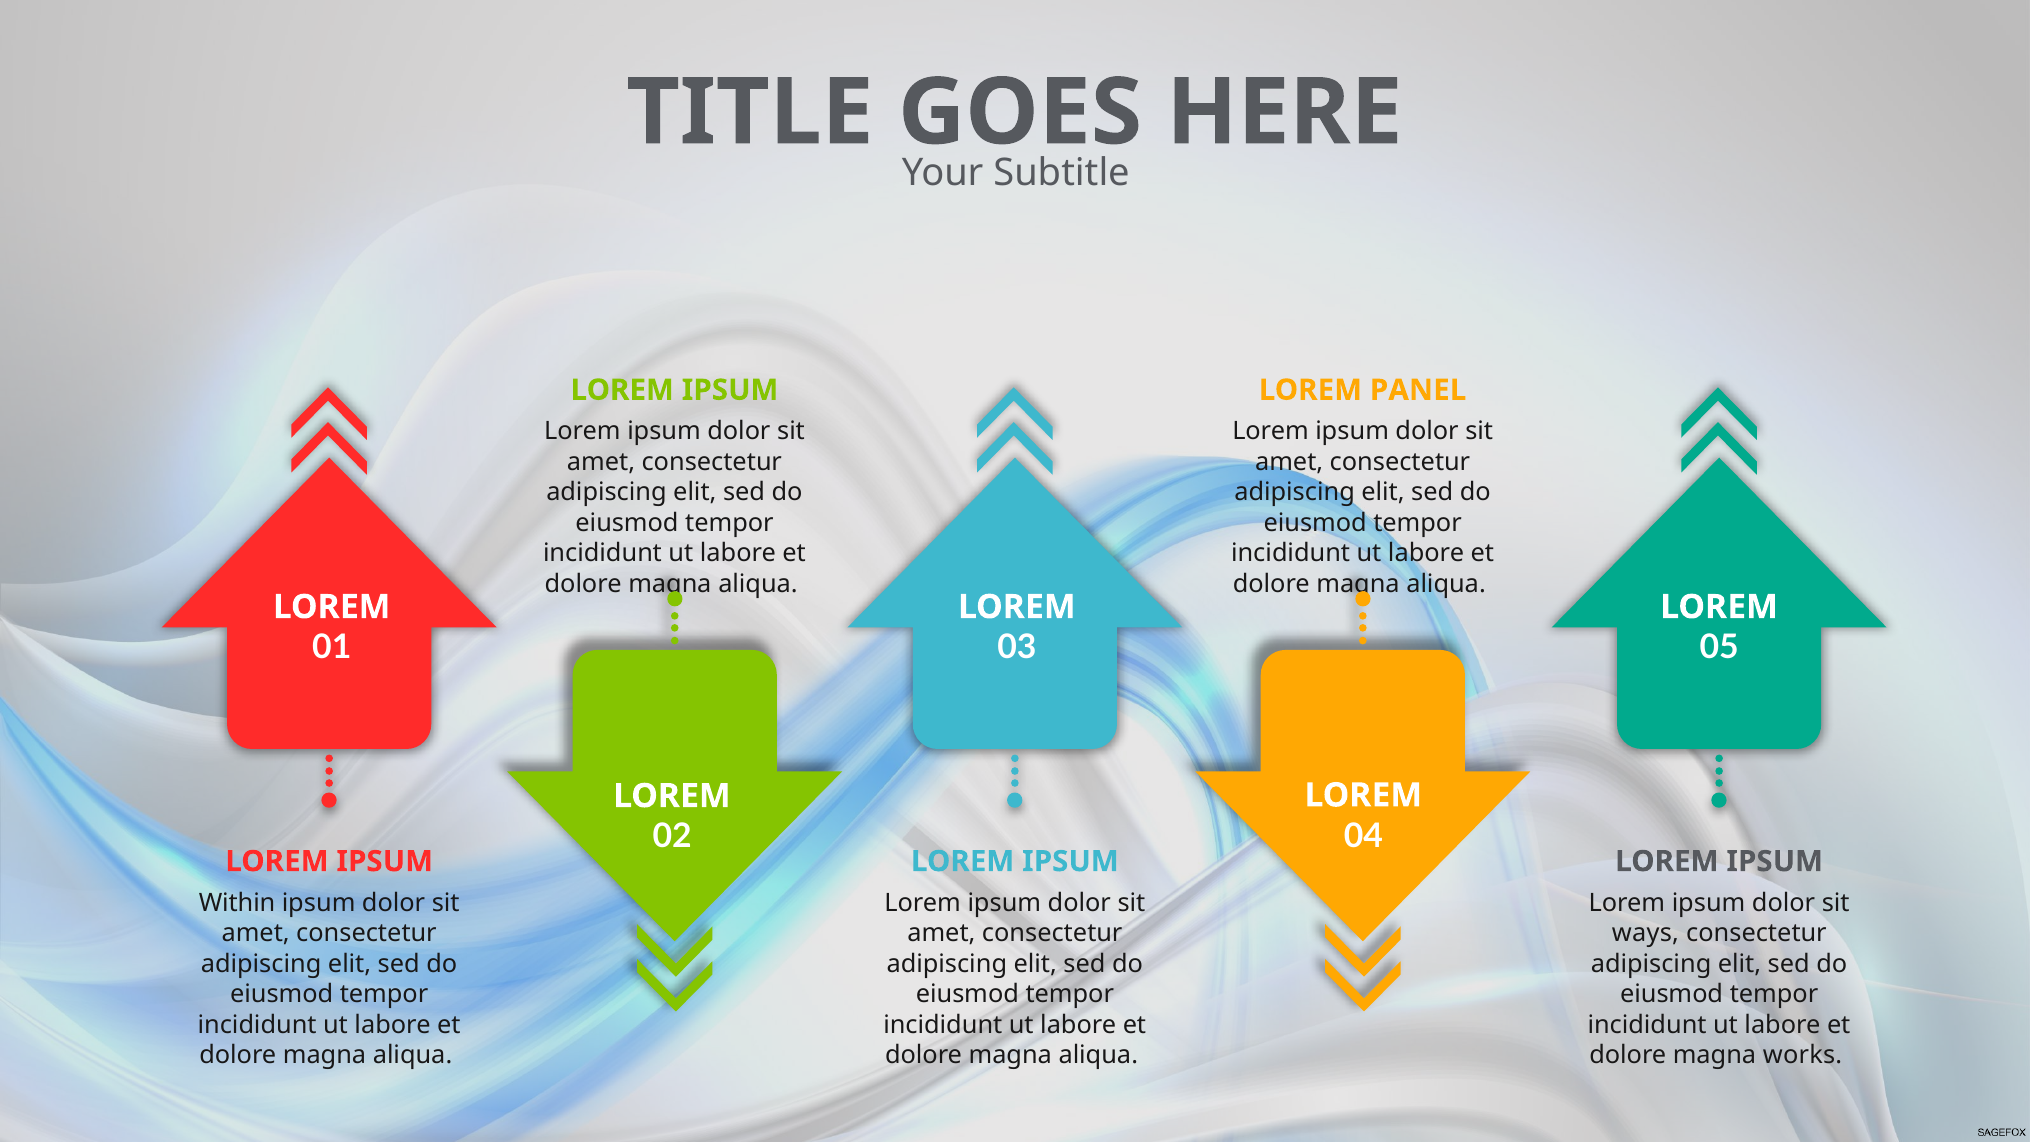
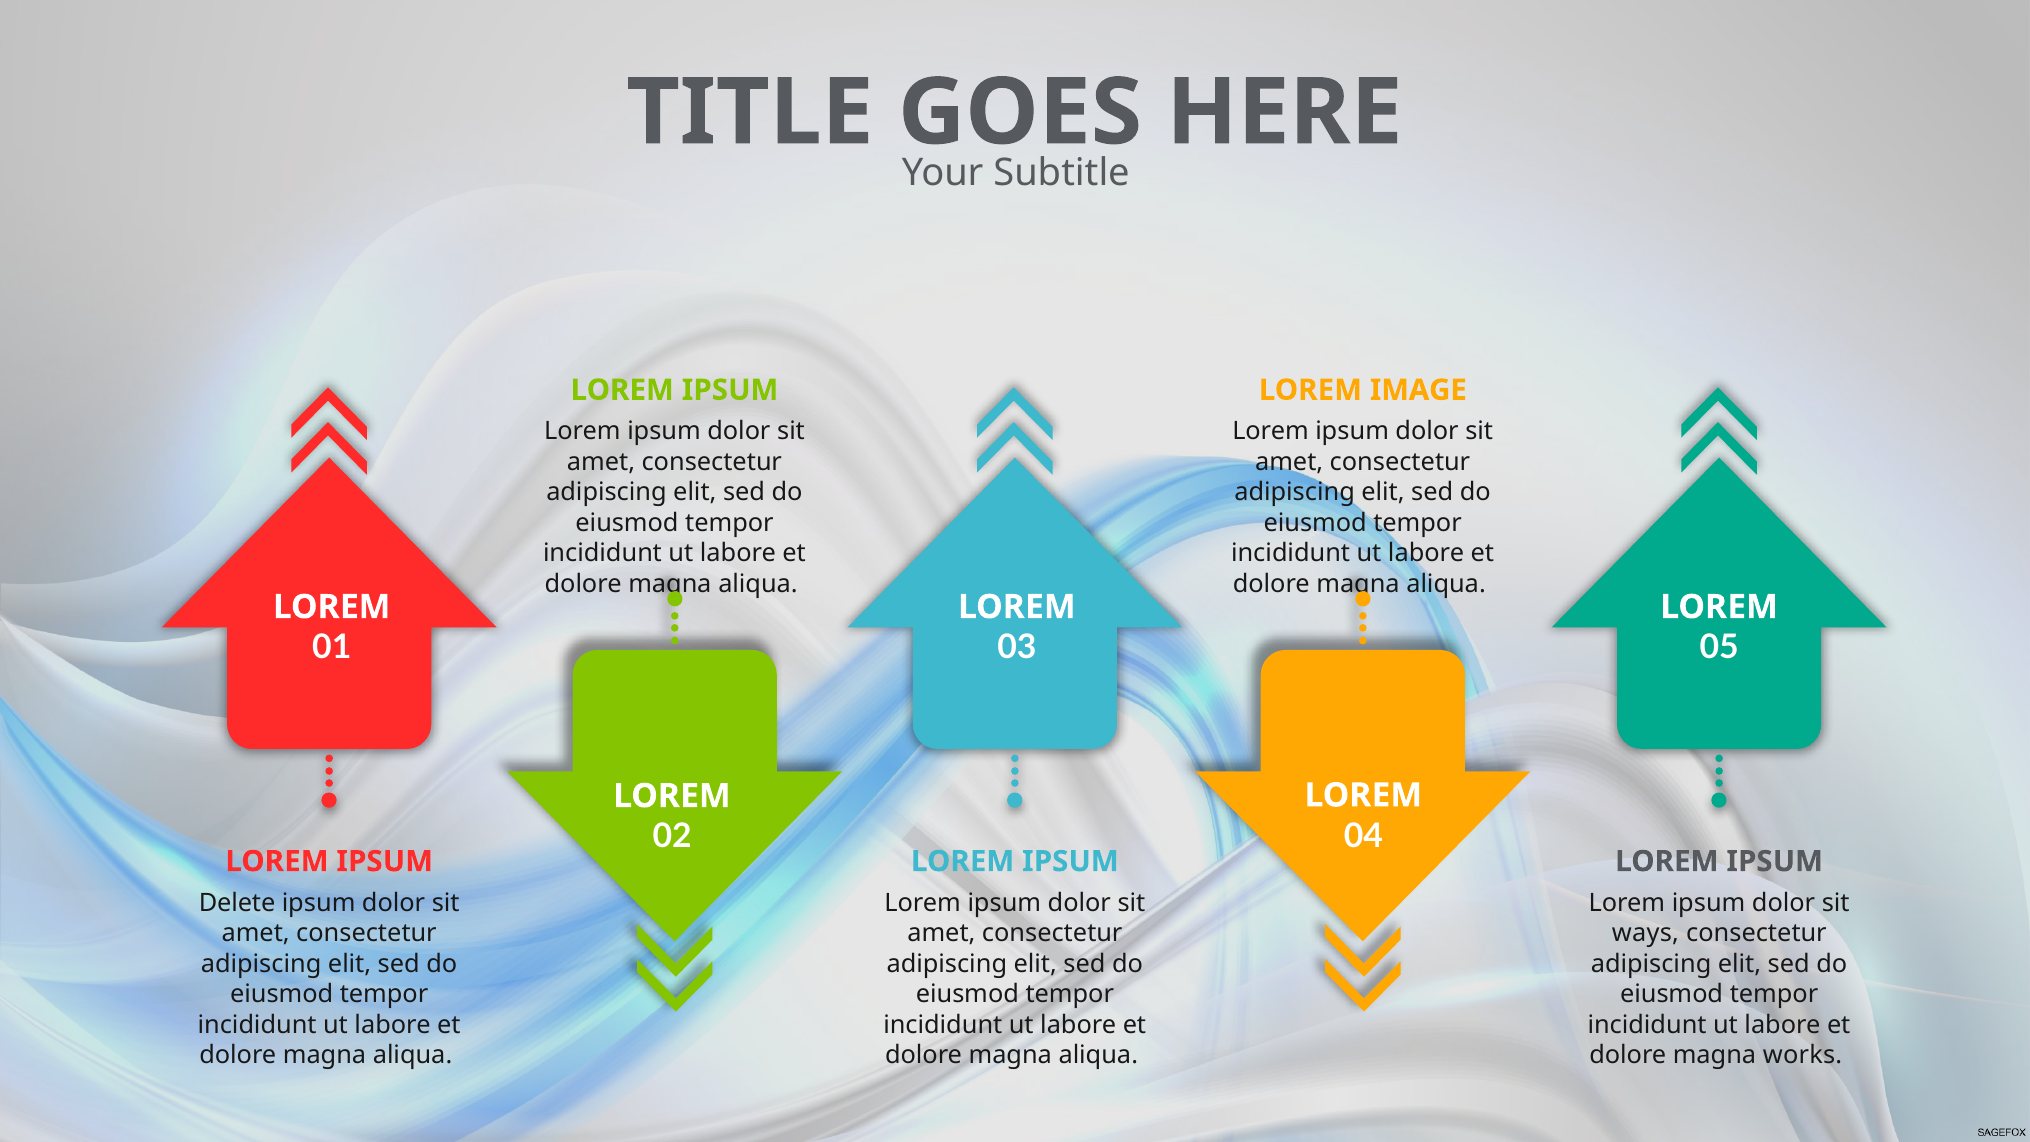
PANEL: PANEL -> IMAGE (1418, 390)
Within: Within -> Delete (237, 903)
